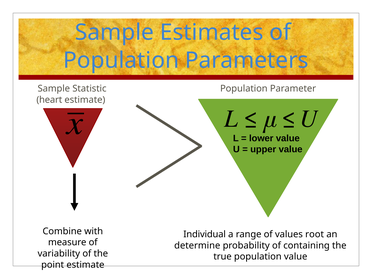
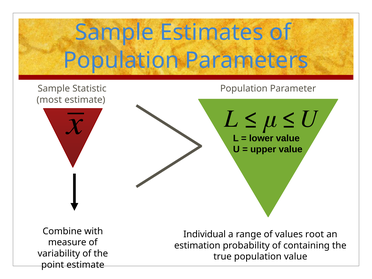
heart: heart -> most (49, 100)
determine: determine -> estimation (197, 246)
